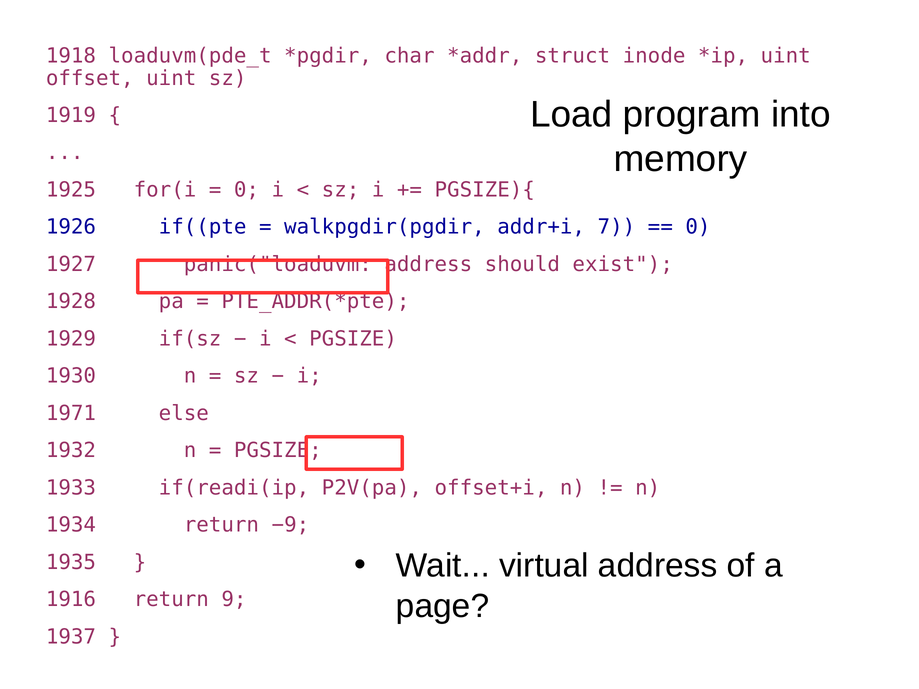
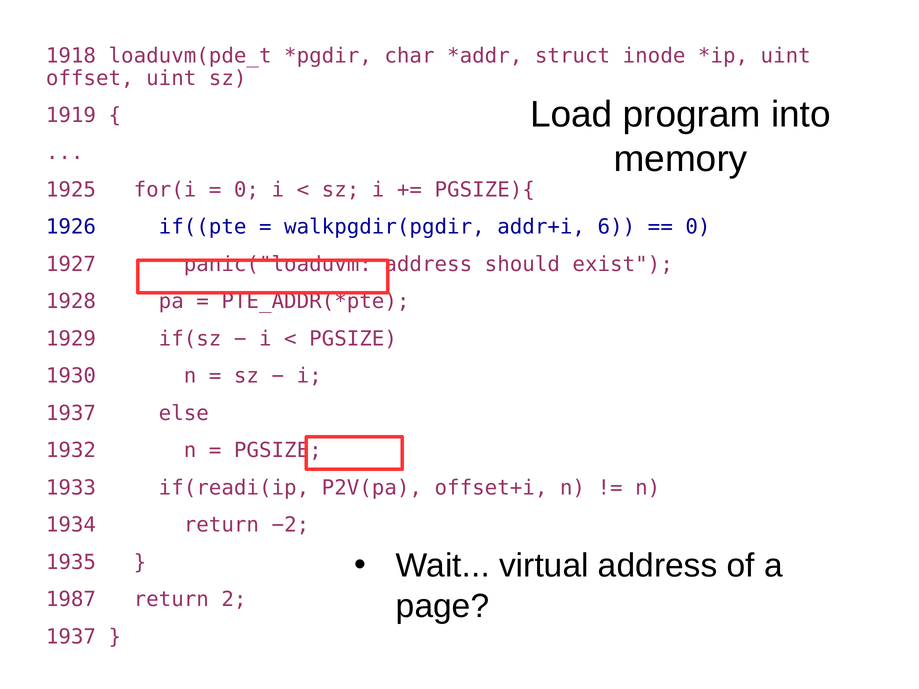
7: 7 -> 6 (616, 227)
1971: 1971 -> 1937 (71, 413)
−9: −9 -> −2 (290, 525)
1916: 1916 -> 1987 (71, 600)
9: 9 -> 2 (234, 600)
